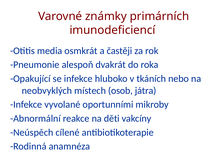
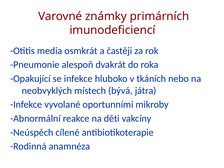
osob: osob -> bývá (120, 91)
